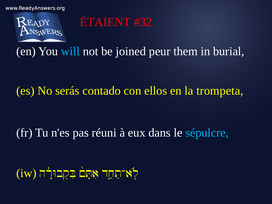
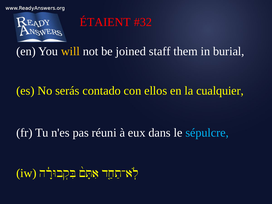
will colour: light blue -> yellow (70, 51)
peur: peur -> staff (160, 51)
trompeta: trompeta -> cualquier (220, 91)
